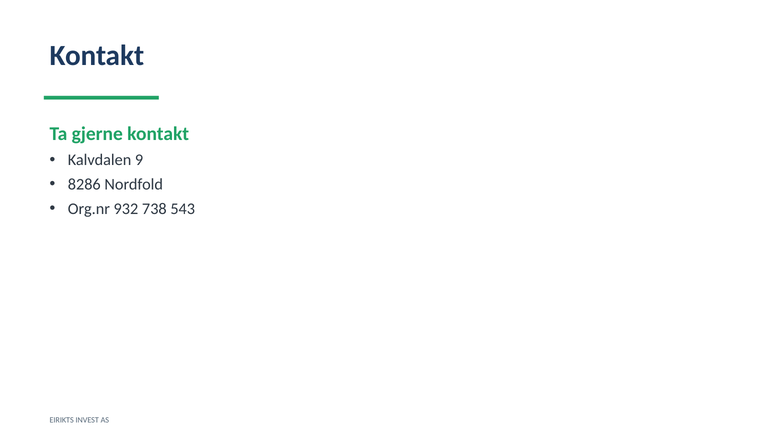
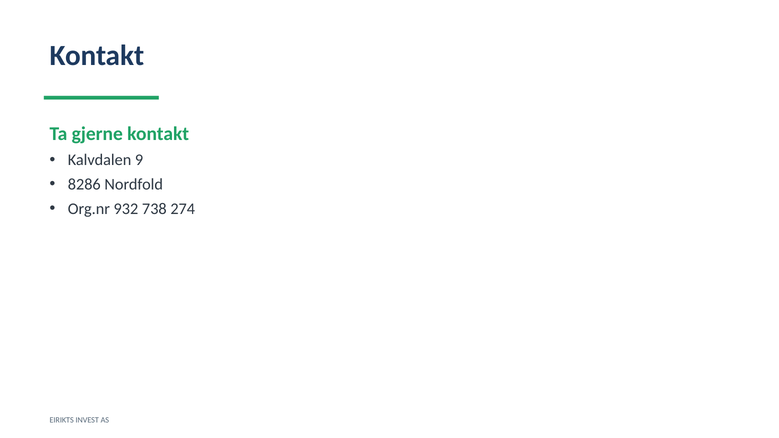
543: 543 -> 274 (183, 209)
